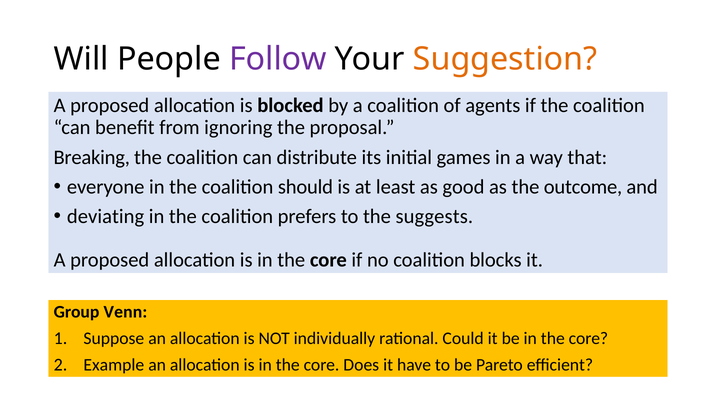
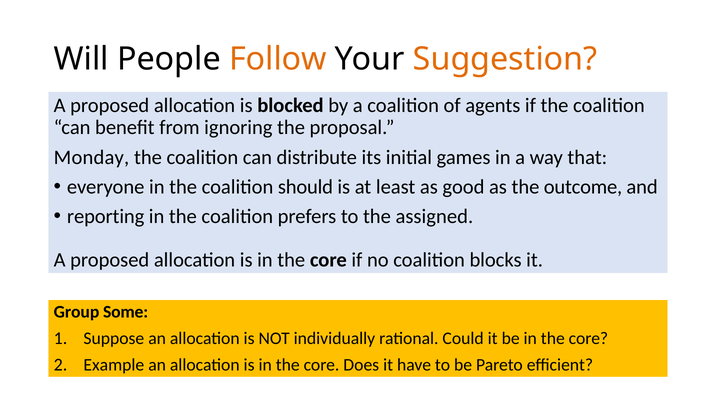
Follow colour: purple -> orange (278, 59)
Breaking: Breaking -> Monday (91, 157)
deviating: deviating -> reporting (106, 216)
suggests: suggests -> assigned (434, 216)
Venn: Venn -> Some (126, 312)
